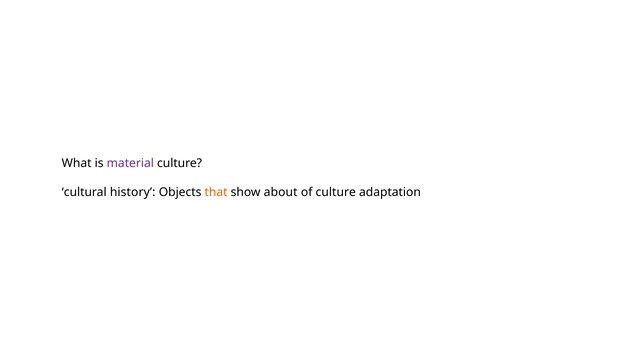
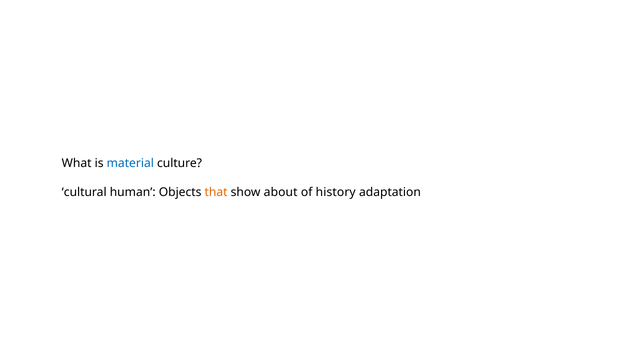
material colour: purple -> blue (130, 163)
history: history -> human (133, 192)
of culture: culture -> history (336, 192)
